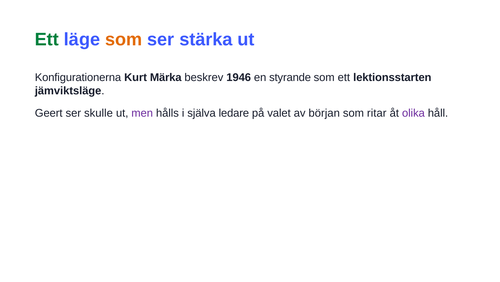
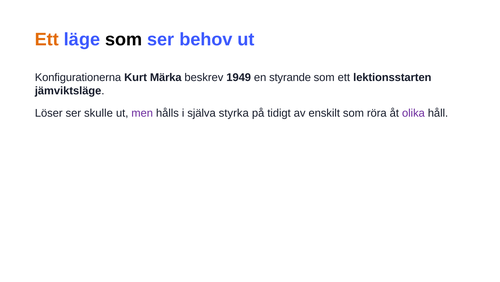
Ett colour: green -> orange (47, 40)
som colour: orange -> black (124, 40)
stärka: stärka -> behov (206, 40)
1946: 1946 -> 1949 (239, 77)
Geert: Geert -> Löser (49, 113)
ledare: ledare -> styrka (234, 113)
valet: valet -> tidigt (279, 113)
början: början -> enskilt (324, 113)
ritar: ritar -> röra (377, 113)
